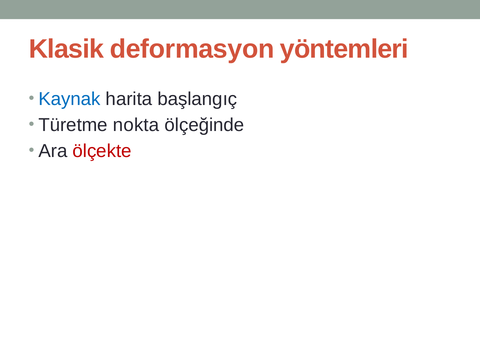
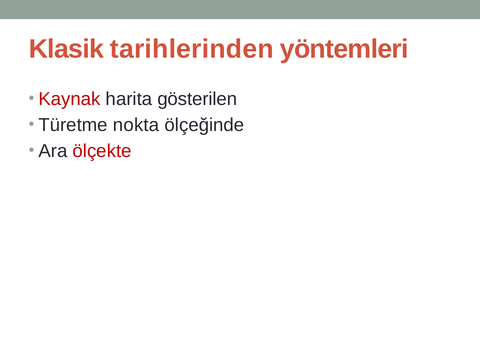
deformasyon: deformasyon -> tarihlerinden (192, 49)
Kaynak colour: blue -> red (69, 99)
başlangıç: başlangıç -> gösterilen (197, 99)
